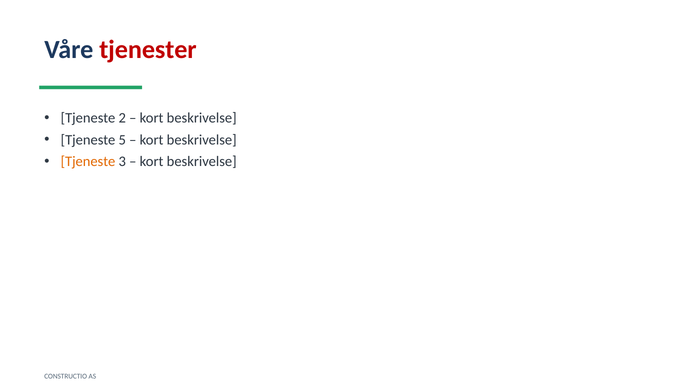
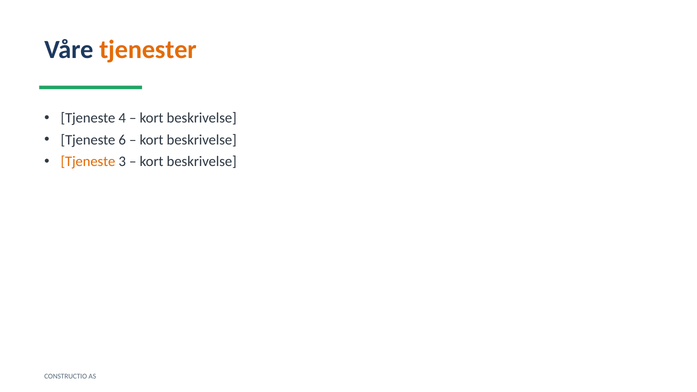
tjenester colour: red -> orange (148, 50)
2: 2 -> 4 (122, 118)
5: 5 -> 6 (122, 140)
